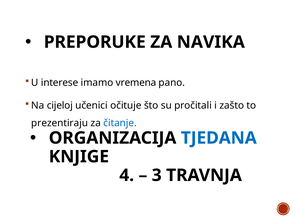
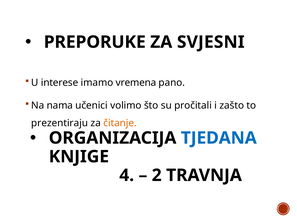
NAVIKA: NAVIKA -> SVJESNI (211, 42)
cijeloj: cijeloj -> nama (60, 106)
očituje: očituje -> volimo (126, 106)
čitanje colour: blue -> orange (120, 124)
3: 3 -> 2 (157, 176)
